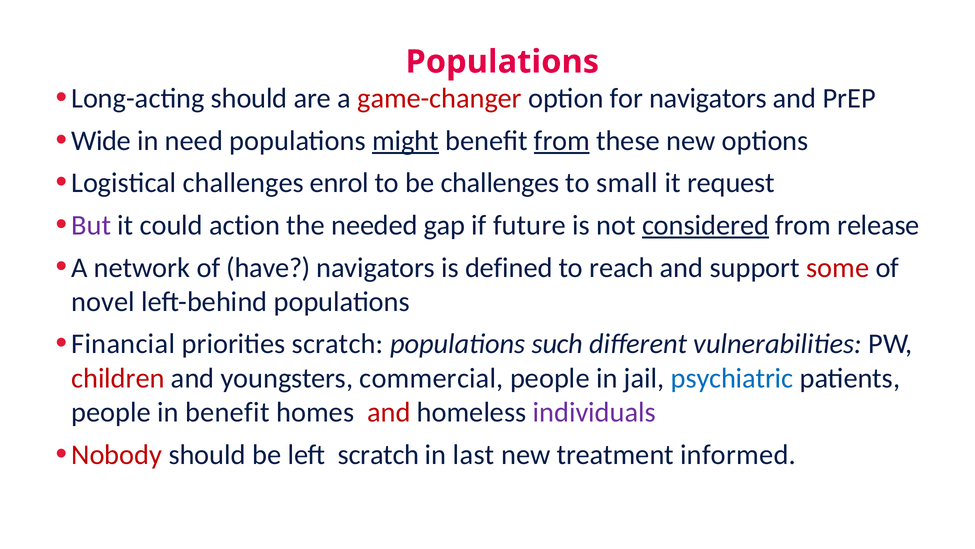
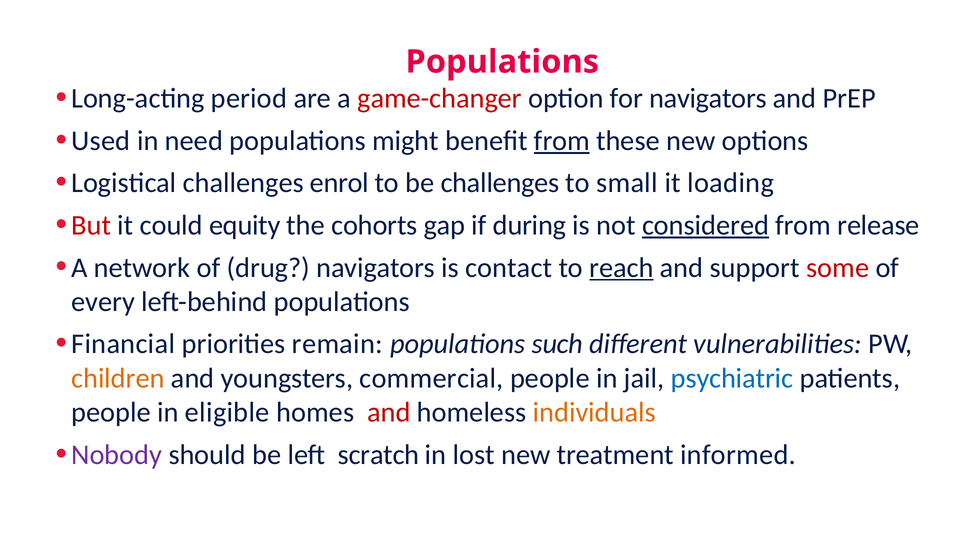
Long-acting should: should -> period (249, 98)
Wide: Wide -> Used (101, 141)
might underline: present -> none (405, 141)
request: request -> loading (731, 183)
But colour: purple -> red (91, 225)
action: action -> equity (245, 225)
needed: needed -> cohorts (374, 225)
future: future -> during (530, 225)
have: have -> drug (268, 267)
defined: defined -> contact (509, 267)
reach underline: none -> present (621, 267)
novel: novel -> every (103, 301)
priorities scratch: scratch -> remain (337, 344)
children colour: red -> orange (118, 378)
in benefit: benefit -> eligible (227, 412)
individuals colour: purple -> orange (594, 412)
Nobody colour: red -> purple (117, 454)
last: last -> lost (474, 454)
